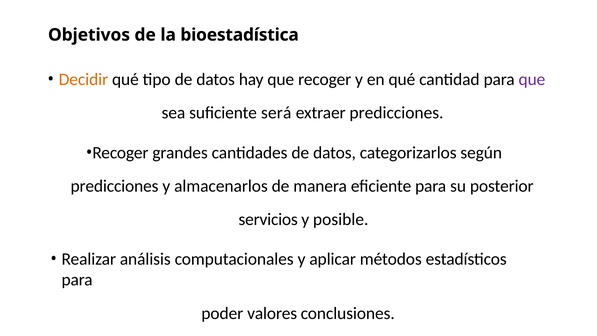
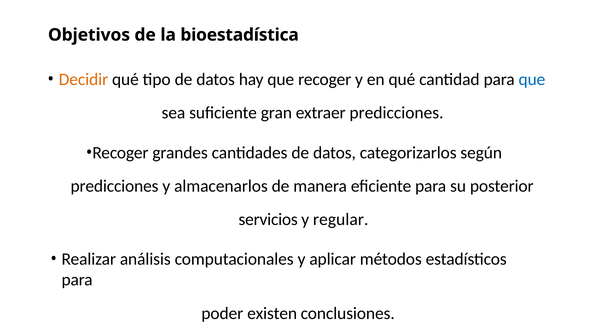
que colour: purple -> blue (532, 79)
será: será -> gran (276, 113)
posible: posible -> regular (341, 219)
valores: valores -> existen (272, 313)
